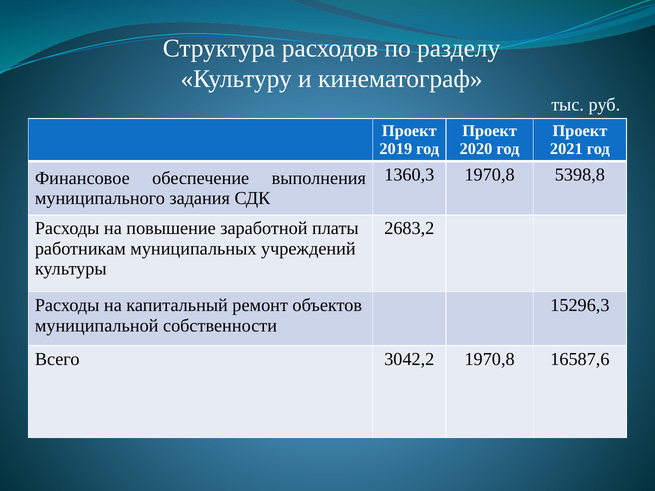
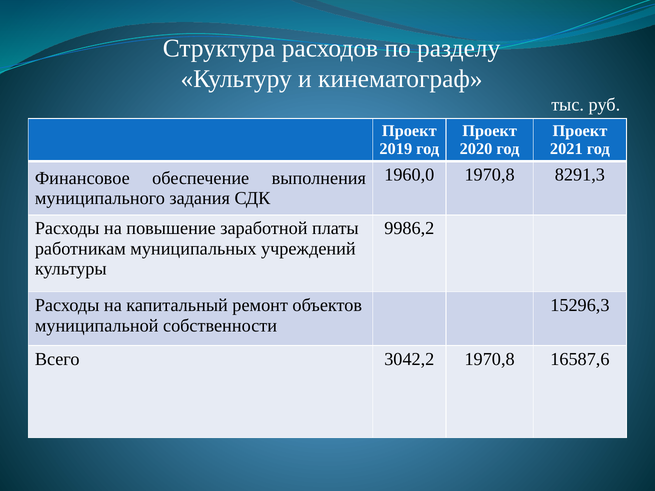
1360,3: 1360,3 -> 1960,0 (409, 175)
5398,8: 5398,8 -> 8291,3 (580, 175)
2683,2: 2683,2 -> 9986,2 (409, 229)
